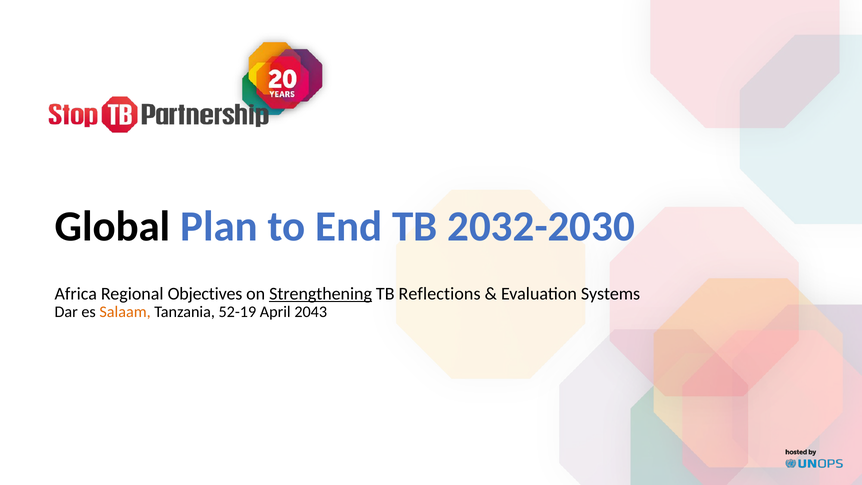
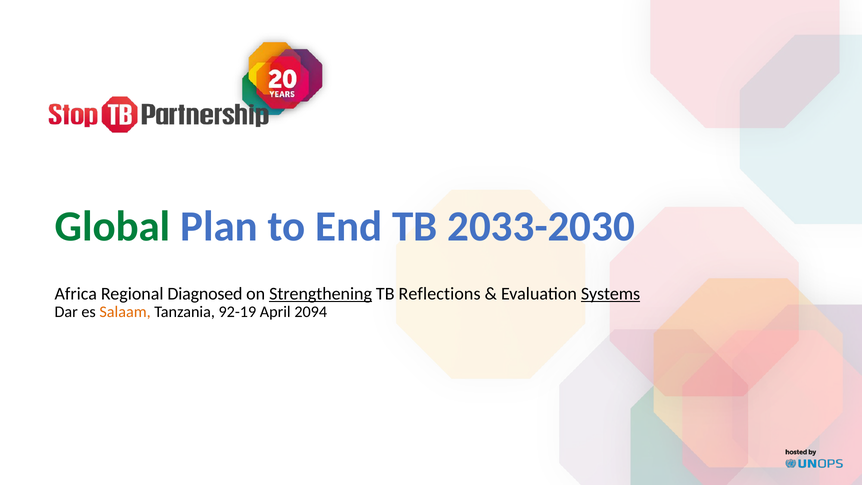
Global colour: black -> green (113, 227)
2032-2030: 2032-2030 -> 2033-2030 (541, 227)
Objectives: Objectives -> Diagnosed (205, 293)
Systems underline: none -> present (610, 293)
52-19: 52-19 -> 92-19 (237, 312)
2043: 2043 -> 2094 (311, 312)
